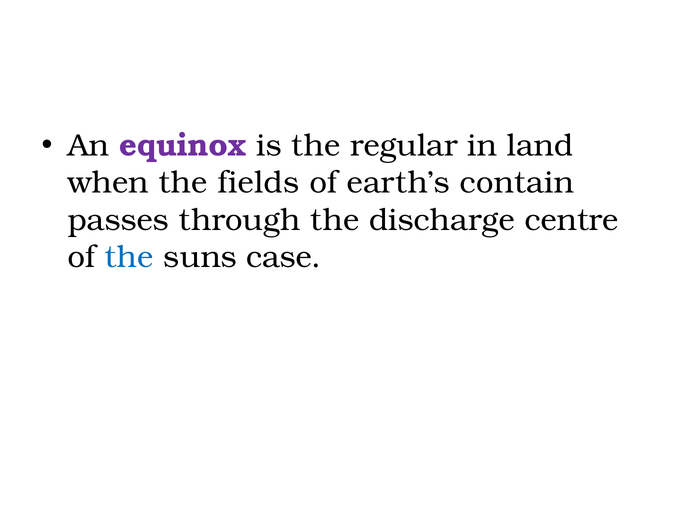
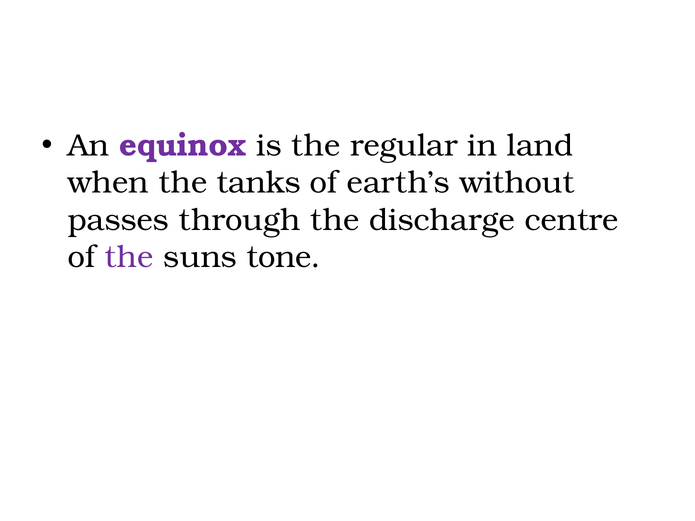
fields: fields -> tanks (259, 183)
contain: contain -> without (517, 183)
the colour: blue -> purple (129, 257)
case: case -> tone (284, 257)
